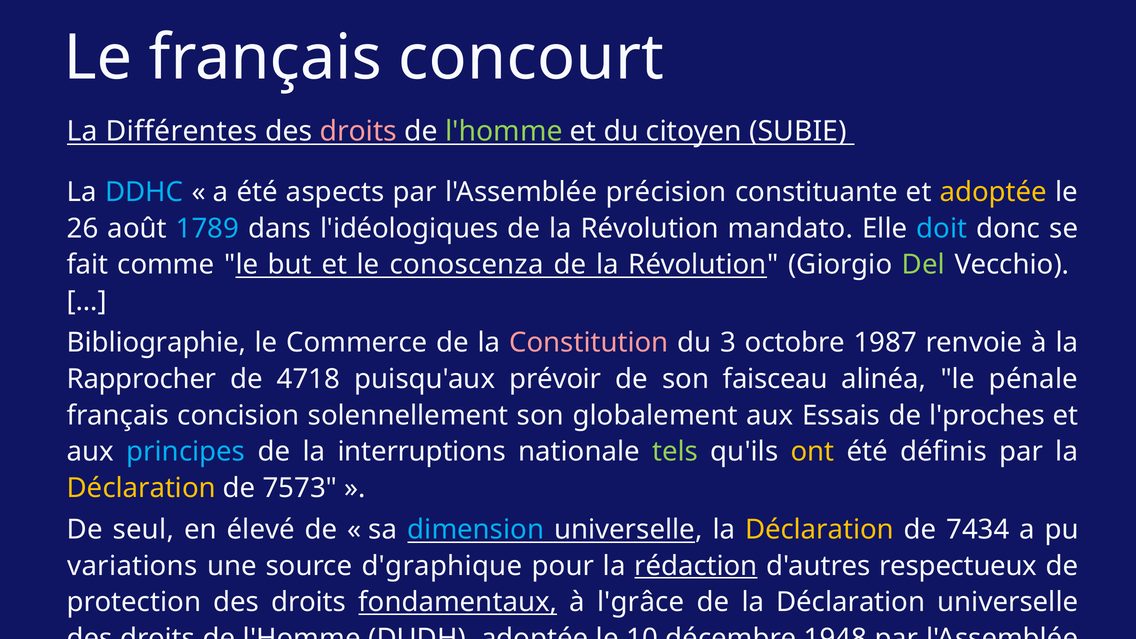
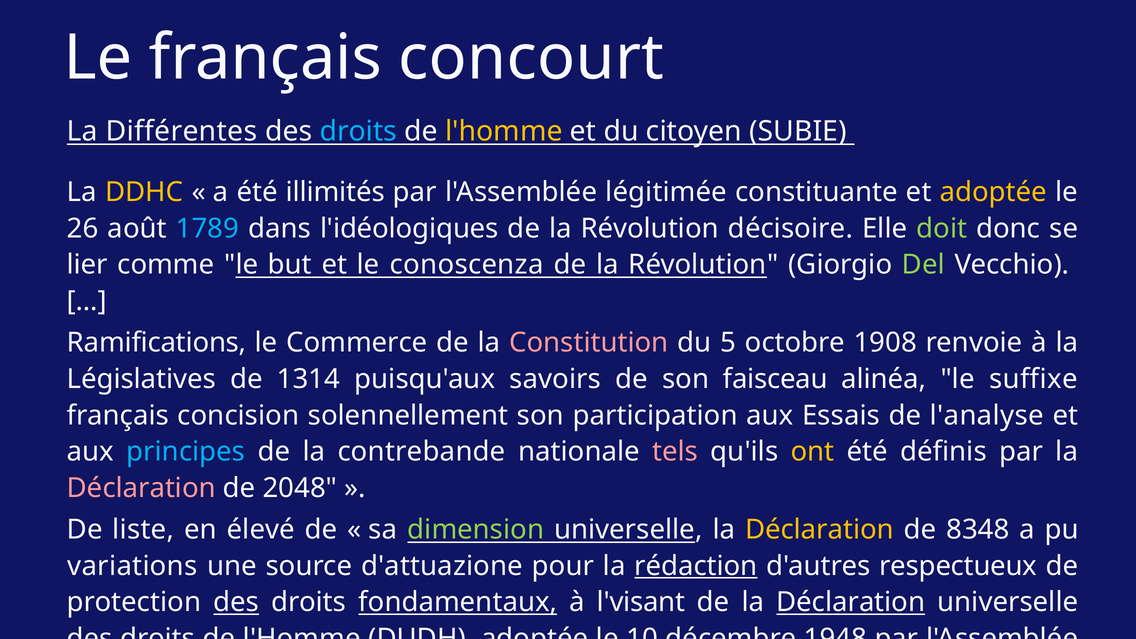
droits colour: pink -> light blue (358, 131)
l'homme colour: light green -> yellow (504, 131)
DDHC colour: light blue -> yellow (144, 192)
aspects: aspects -> illimités (335, 192)
précision: précision -> légitimée (666, 192)
mandato: mandato -> décisoire (790, 228)
doit colour: light blue -> light green (942, 228)
fait: fait -> lier (87, 265)
Bibliographie: Bibliographie -> Ramifications (157, 342)
3: 3 -> 5 (728, 342)
1987: 1987 -> 1908 (885, 342)
Rapprocher: Rapprocher -> Législatives (141, 379)
4718: 4718 -> 1314 (308, 379)
prévoir: prévoir -> savoirs (555, 379)
pénale: pénale -> suffixe (1033, 379)
globalement: globalement -> participation (655, 415)
l'proches: l'proches -> l'analyse (987, 415)
interruptions: interruptions -> contrebande (422, 452)
tels colour: light green -> pink (675, 452)
Déclaration colour: yellow -> pink (141, 488)
7573: 7573 -> 2048 (300, 488)
seul: seul -> liste (143, 529)
dimension colour: light blue -> light green (476, 529)
7434: 7434 -> 8348 (978, 529)
d'graphique: d'graphique -> d'attuazione (442, 566)
des underline: none -> present (236, 602)
l'grâce: l'grâce -> l'visant (641, 602)
Déclaration underline: none -> present (851, 602)
